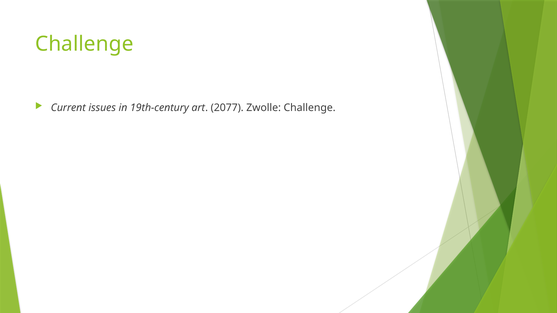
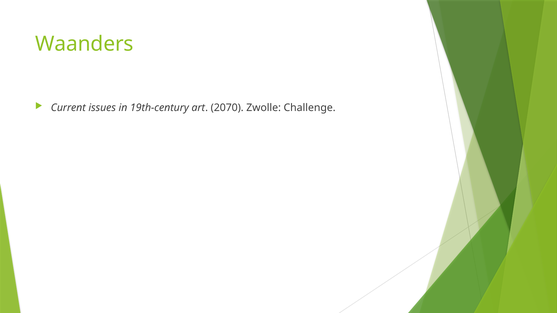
Challenge: Challenge -> Waanders (84, 44)
2077: 2077 -> 2070 (227, 108)
